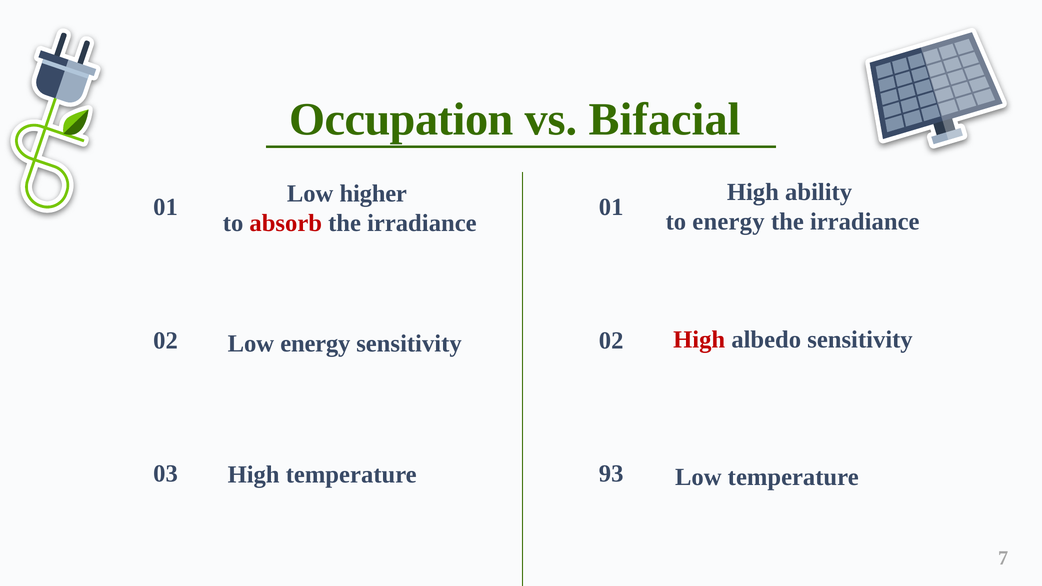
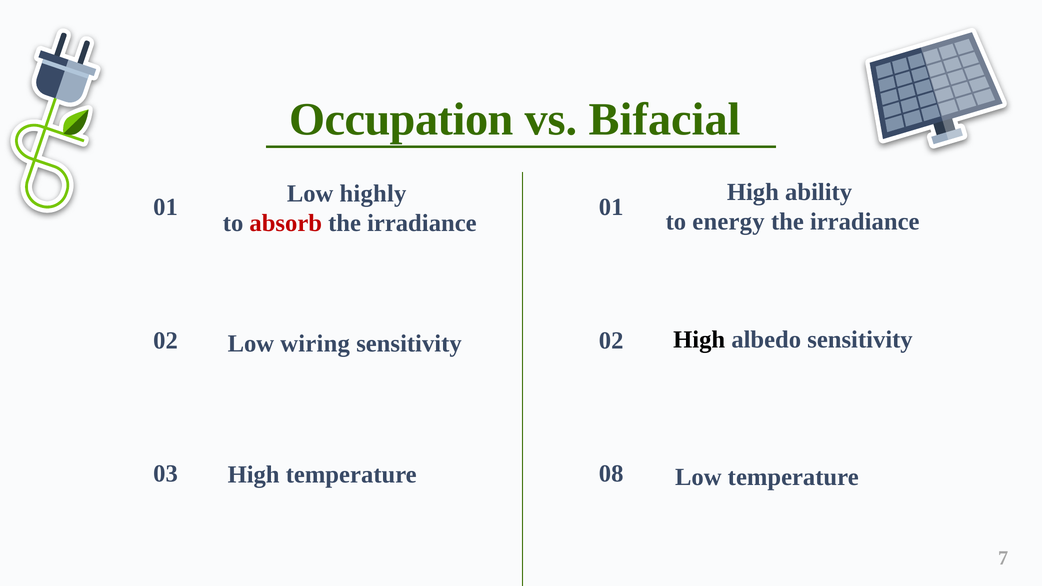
higher: higher -> highly (373, 194)
Low energy: energy -> wiring (315, 344)
High colour: red -> black (699, 340)
93: 93 -> 08 (611, 474)
